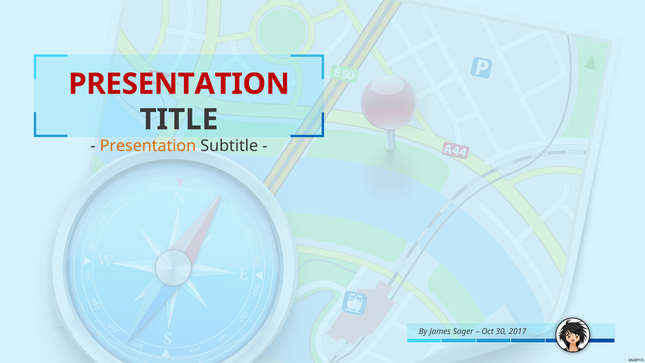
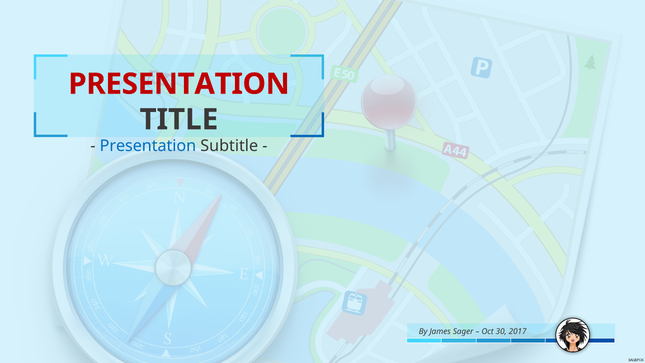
Presentation colour: orange -> blue (148, 146)
